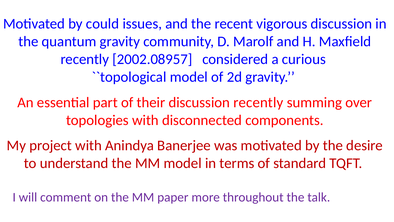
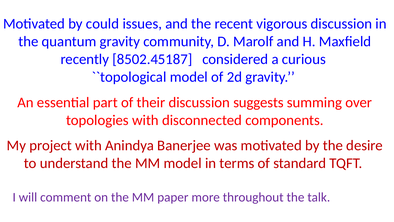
2002.08957: 2002.08957 -> 8502.45187 (152, 59)
discussion recently: recently -> suggests (258, 102)
